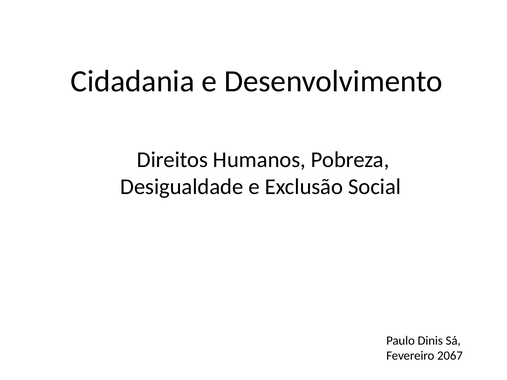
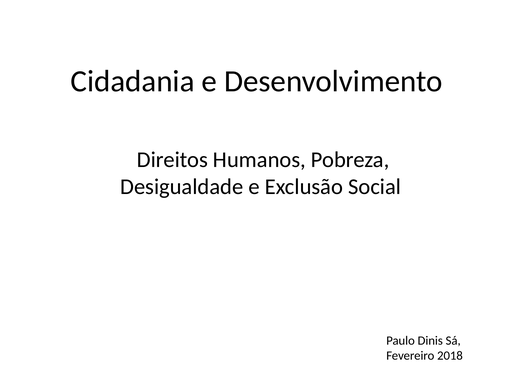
2067: 2067 -> 2018 (450, 356)
